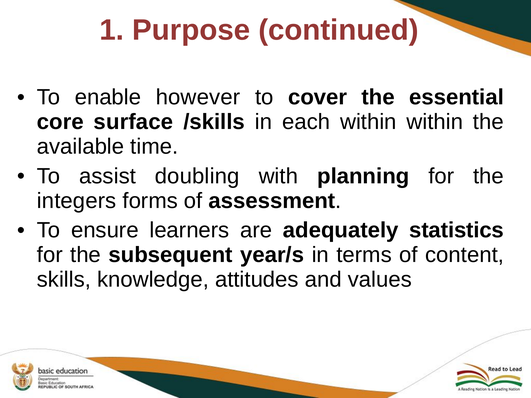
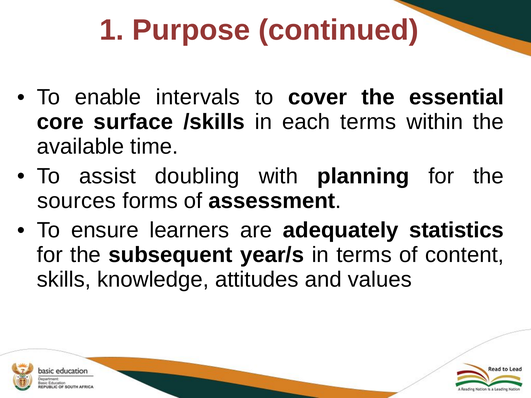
however: however -> intervals (198, 97)
each within: within -> terms (368, 122)
integers: integers -> sources (77, 201)
